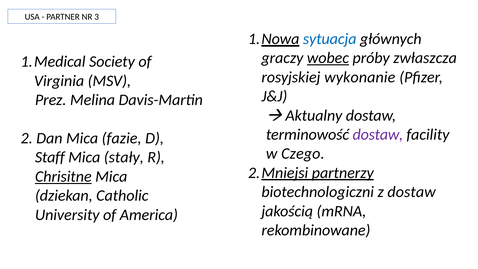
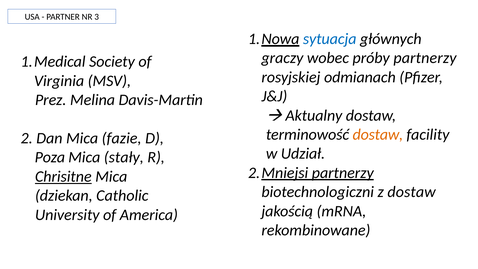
wobec underline: present -> none (328, 58)
próby zwłaszcza: zwłaszcza -> partnerzy (425, 58)
wykonanie: wykonanie -> odmianach (360, 77)
dostaw colour: purple -> orange (378, 134)
Czego: Czego -> Udział (303, 154)
Staff: Staff -> Poza (50, 157)
